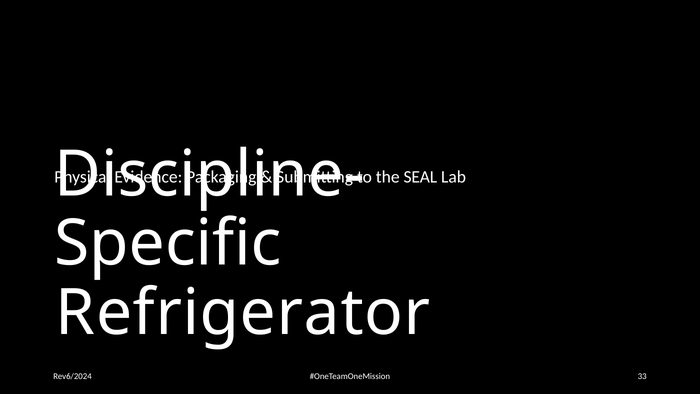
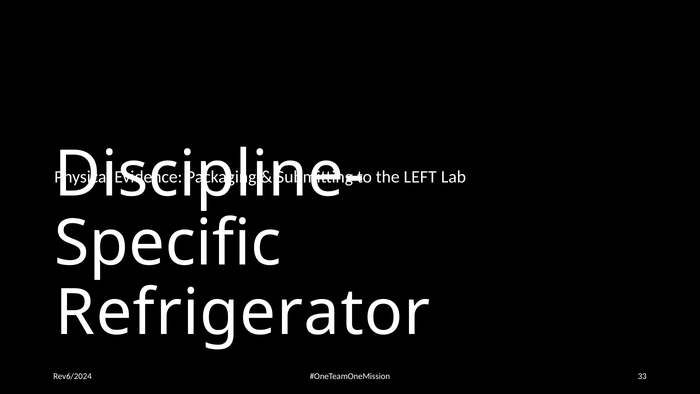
SEAL: SEAL -> LEFT (420, 177)
